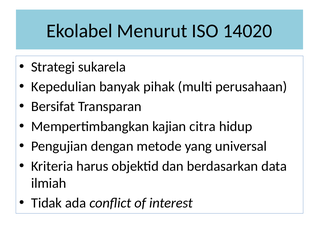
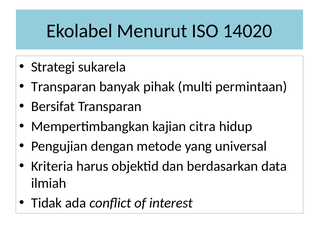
Kepedulian: Kepedulian -> Transparan (64, 87)
perusahaan: perusahaan -> permintaan (251, 87)
